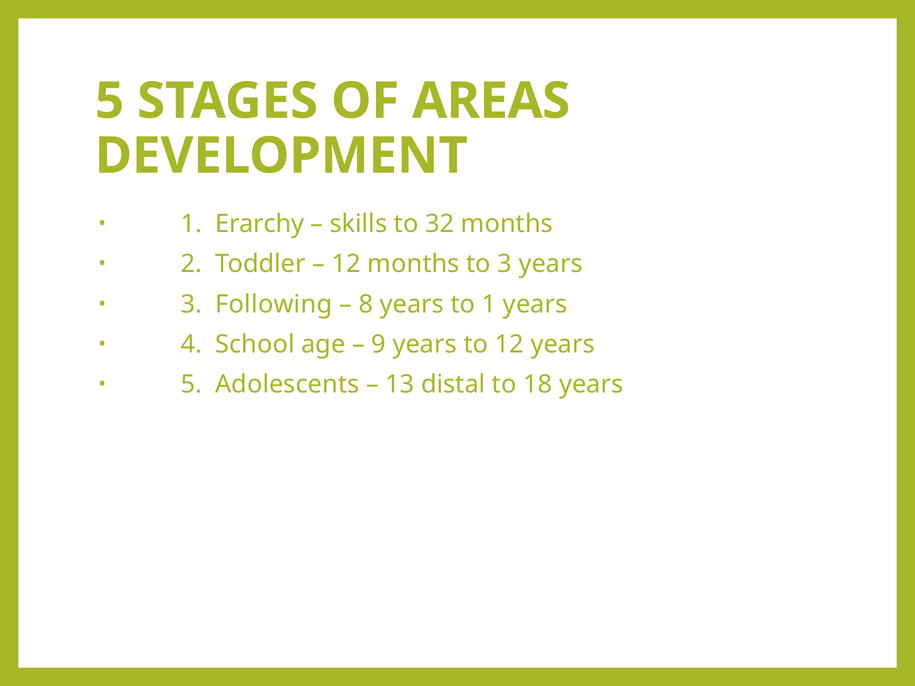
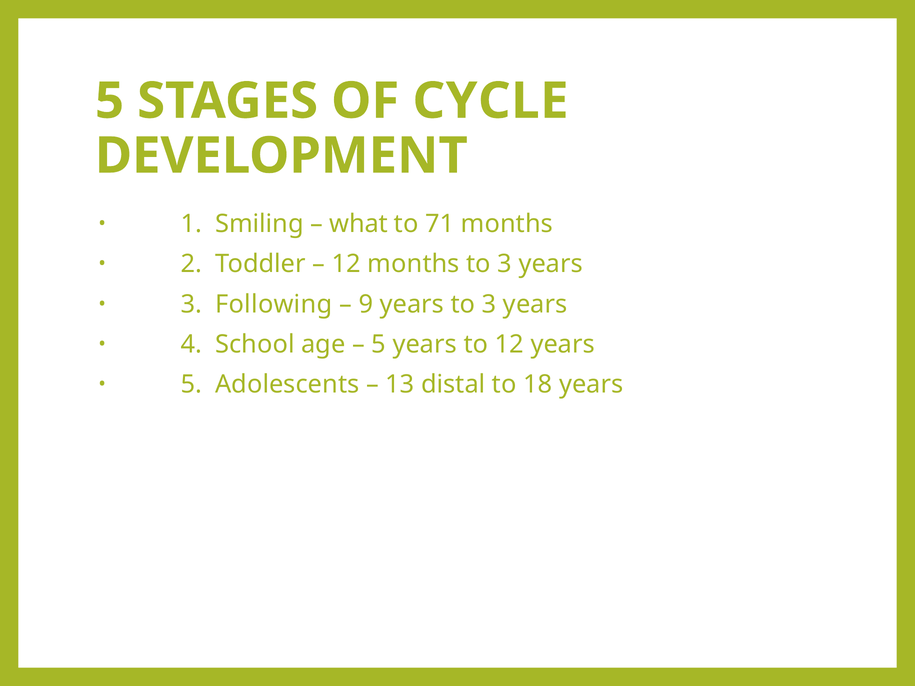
AREAS: AREAS -> CYCLE (491, 101)
Erarchy: Erarchy -> Smiling (259, 224)
skills: skills -> what (358, 224)
32: 32 -> 71 (440, 224)
8: 8 -> 9 (366, 304)
years to 1: 1 -> 3 (489, 304)
9: 9 -> 5 (379, 345)
